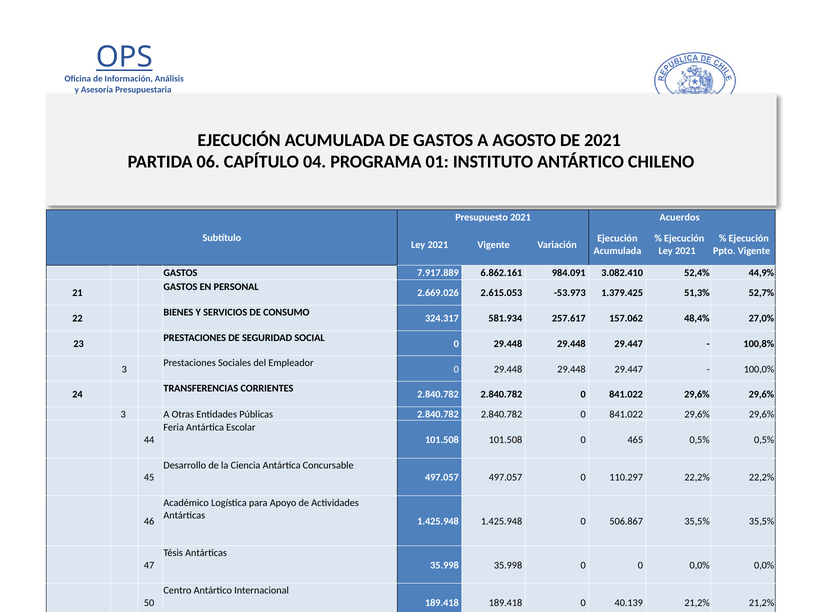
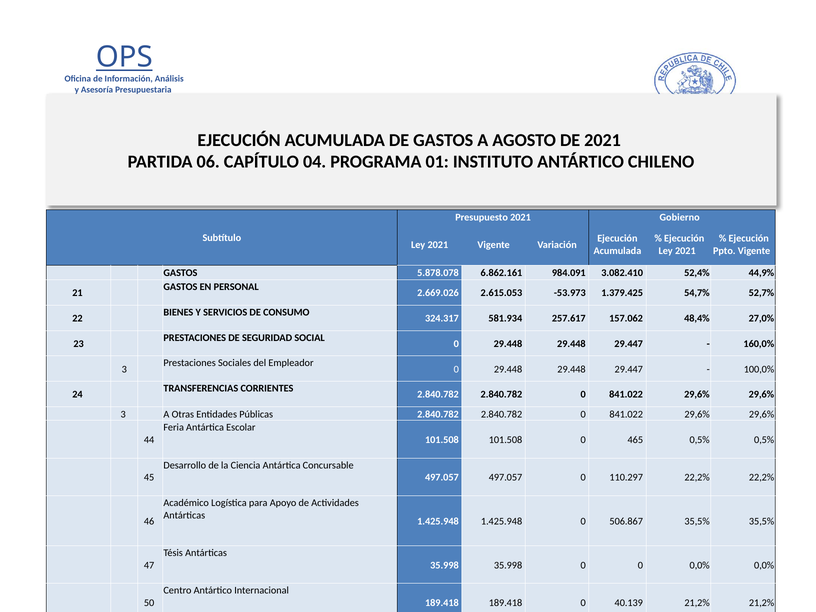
Acuerdos: Acuerdos -> Gobierno (680, 217)
7.917.889: 7.917.889 -> 5.878.078 (438, 273)
51,3%: 51,3% -> 54,7% (697, 293)
100,8%: 100,8% -> 160,0% (759, 344)
